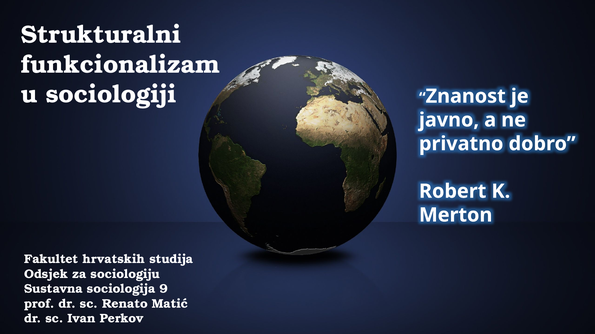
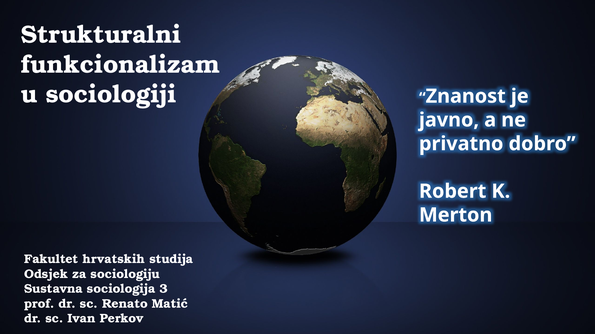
9: 9 -> 3 (164, 289)
